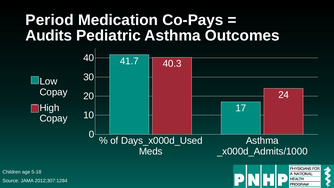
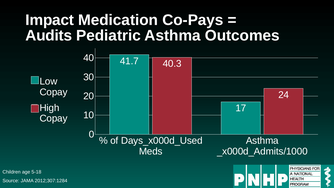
Period: Period -> Impact (50, 20)
